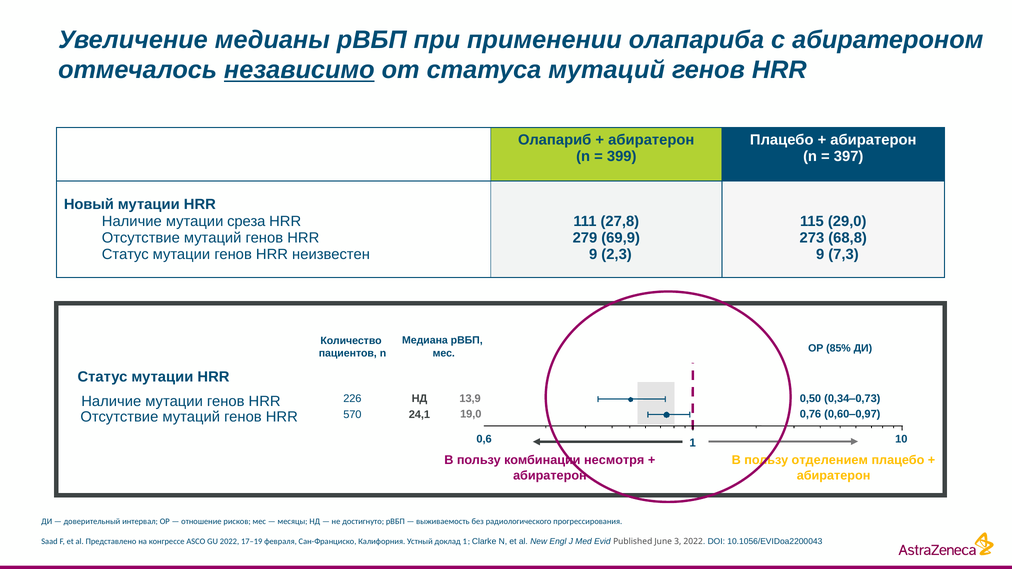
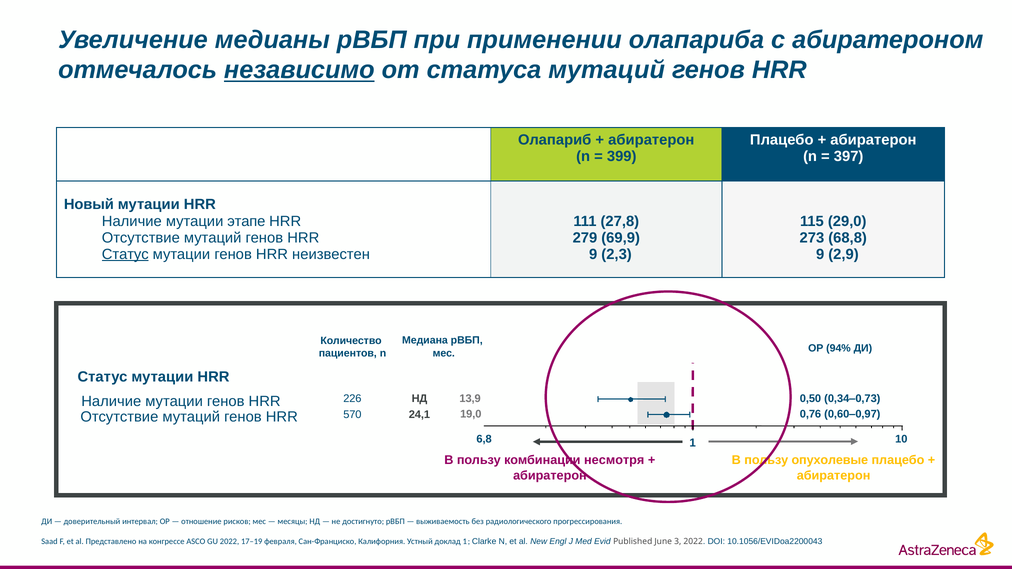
среза: среза -> этапе (246, 221)
Статус underline: none -> present (125, 254)
7,3: 7,3 -> 2,9 (843, 254)
85%: 85% -> 94% (838, 348)
0,6: 0,6 -> 6,8 (484, 439)
отделением: отделением -> опухолевые (830, 460)
